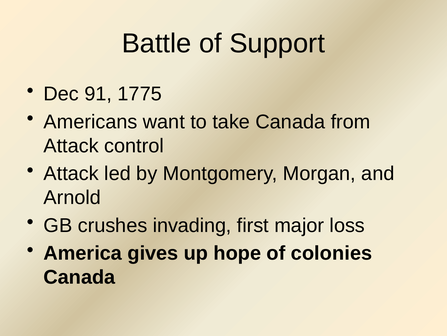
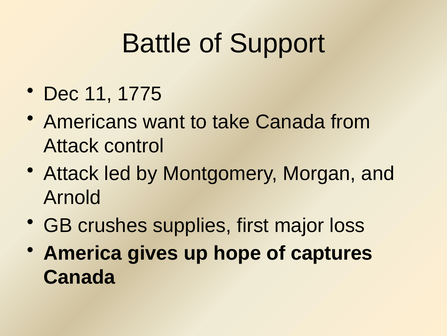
91: 91 -> 11 (98, 94)
invading: invading -> supplies (192, 225)
colonies: colonies -> captures (332, 253)
